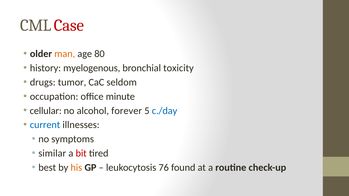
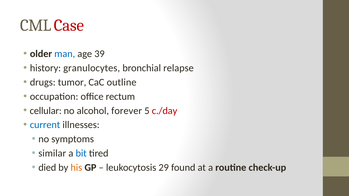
man colour: orange -> blue (65, 54)
80: 80 -> 39 (99, 54)
myelogenous: myelogenous -> granulocytes (92, 68)
toxicity: toxicity -> relapse (179, 68)
seldom: seldom -> outline (122, 82)
minute: minute -> rectum (120, 97)
c./day colour: blue -> red (165, 111)
bit colour: red -> blue (81, 154)
best: best -> died (47, 168)
76: 76 -> 29 (164, 168)
